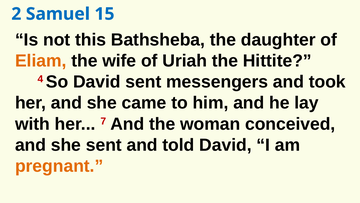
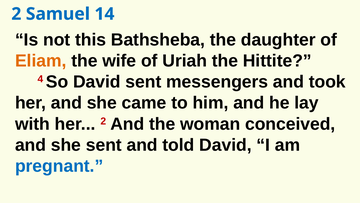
15: 15 -> 14 (104, 14)
her 7: 7 -> 2 (103, 121)
pregnant colour: orange -> blue (59, 166)
